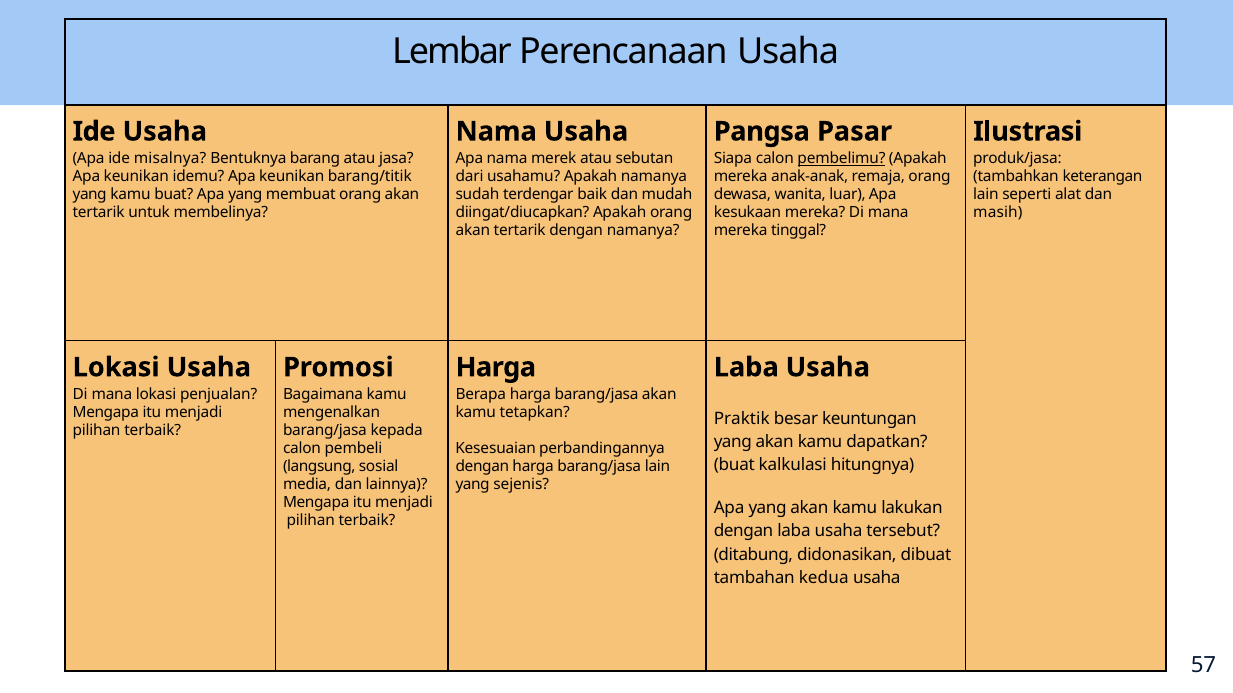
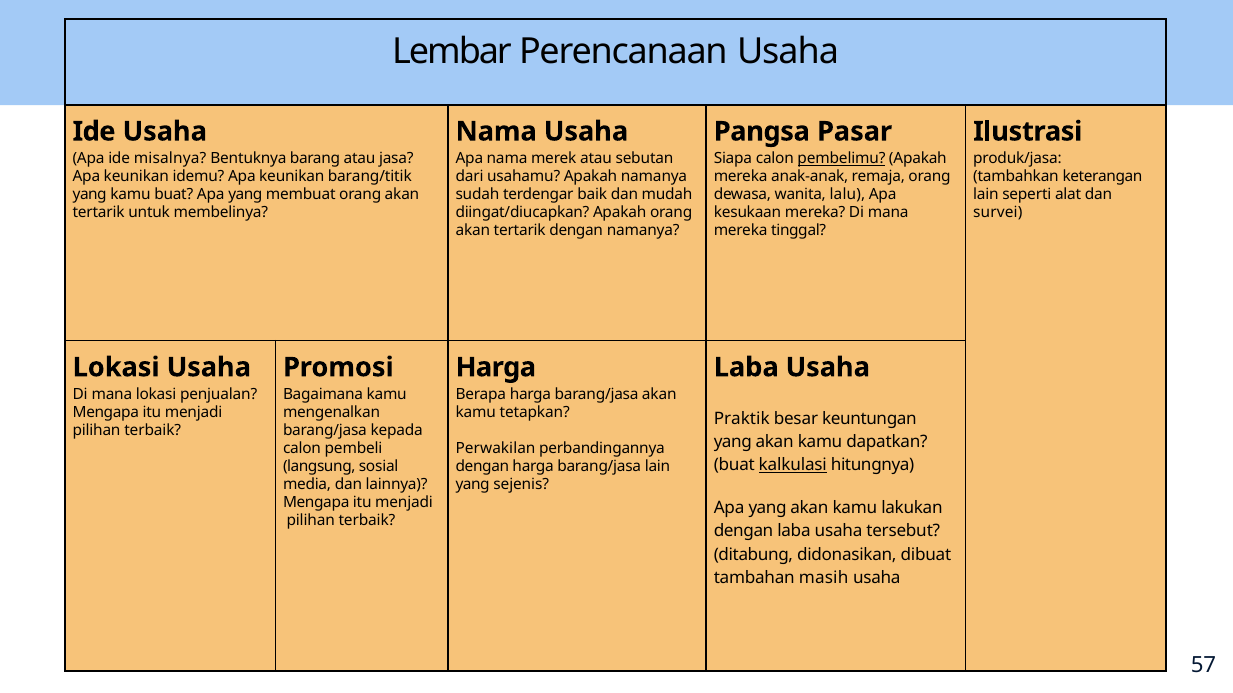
luar: luar -> lalu (847, 195)
masih: masih -> survei (998, 213)
Kesesuaian: Kesesuaian -> Perwakilan (496, 449)
kalkulasi underline: none -> present (793, 465)
kedua: kedua -> masih (824, 578)
